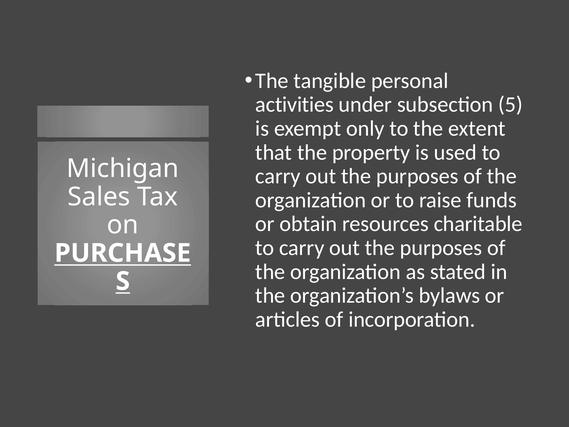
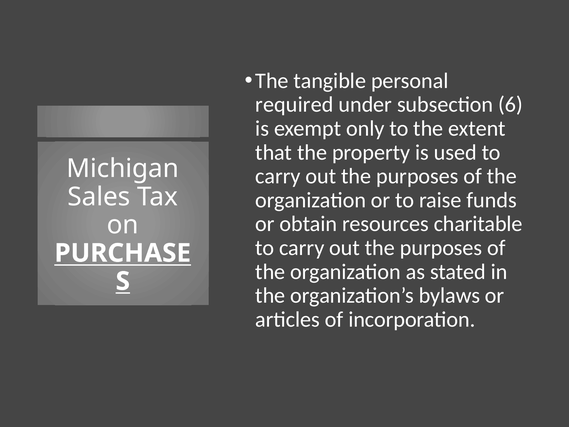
activities: activities -> required (294, 105)
5: 5 -> 6 (511, 105)
